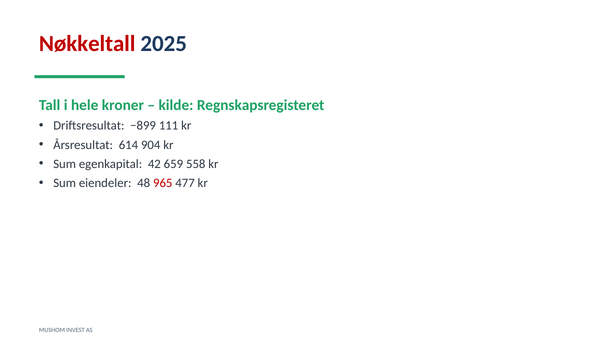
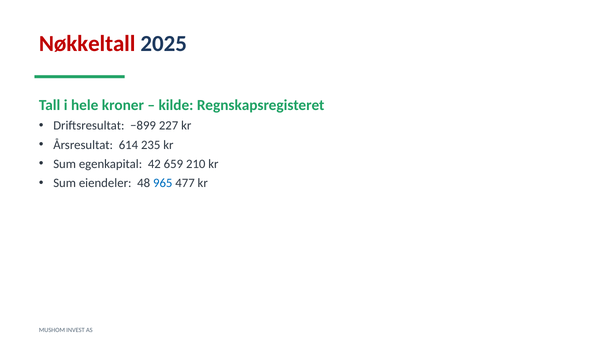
111: 111 -> 227 (169, 126)
904: 904 -> 235 (151, 145)
558: 558 -> 210 (196, 164)
965 colour: red -> blue (163, 183)
